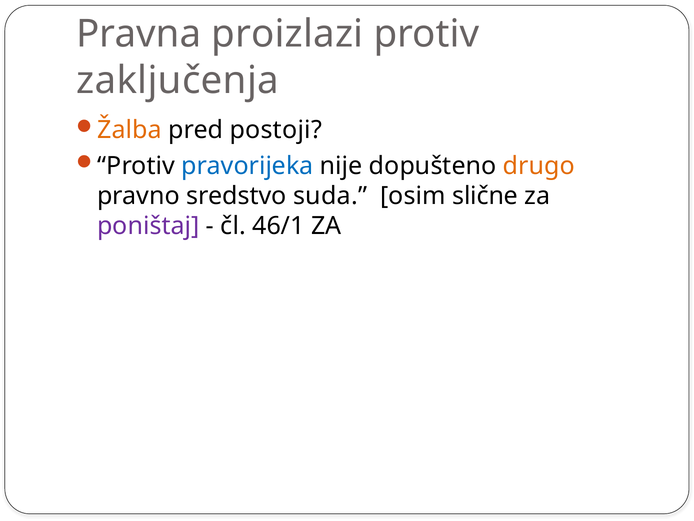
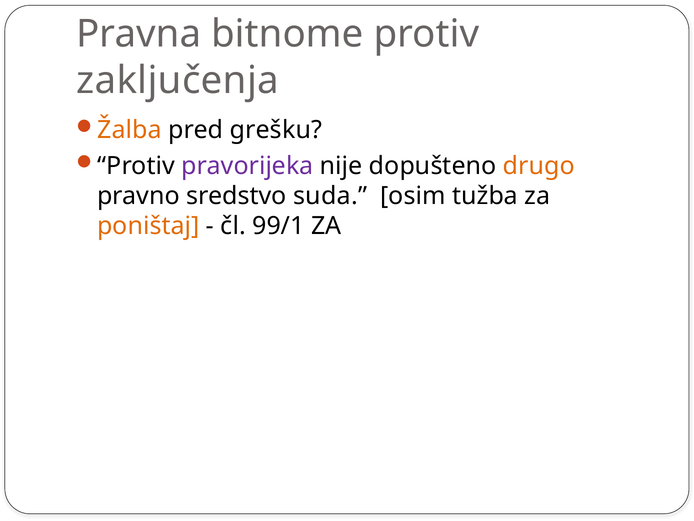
proizlazi: proizlazi -> bitnome (287, 34)
postoji: postoji -> grešku (276, 130)
pravorijeka colour: blue -> purple (247, 166)
slične: slične -> tužba (485, 196)
poništaj colour: purple -> orange (148, 226)
46/1: 46/1 -> 99/1 (278, 226)
